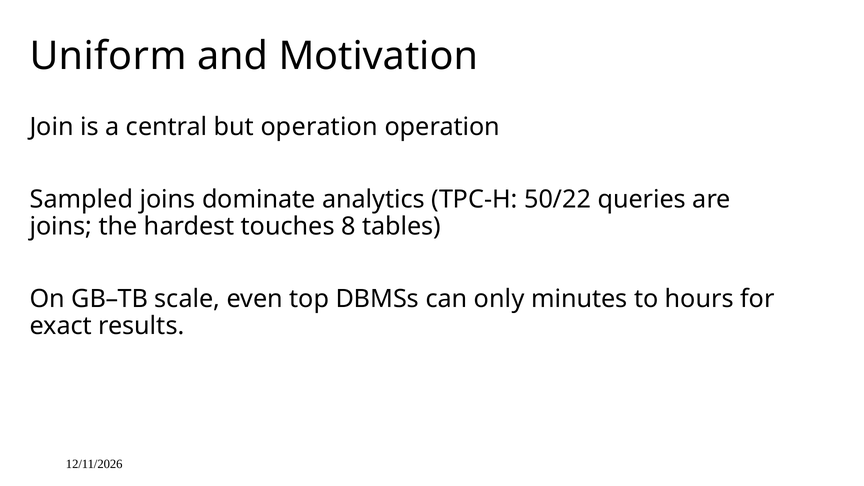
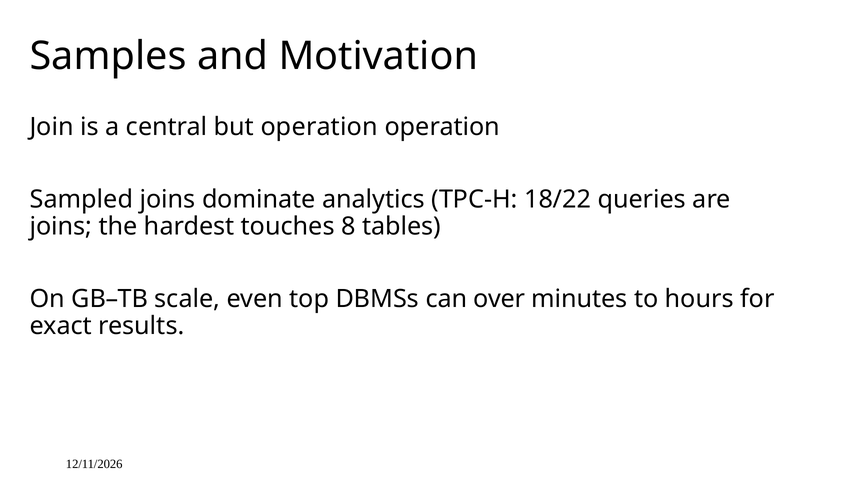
Uniform: Uniform -> Samples (108, 56)
50/22: 50/22 -> 18/22 (558, 199)
only: only -> over (499, 299)
